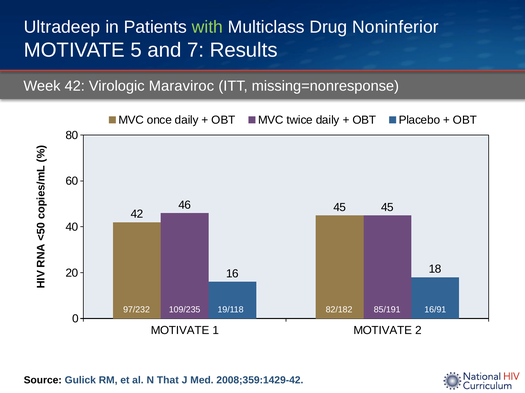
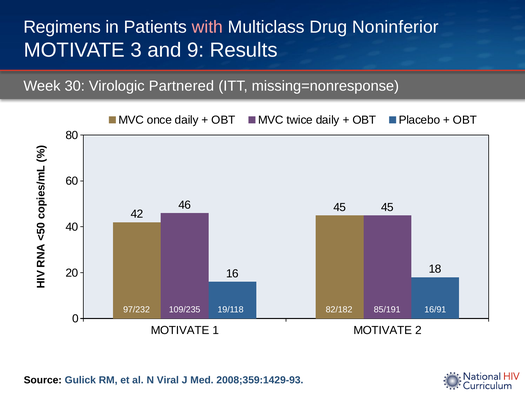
Ultradeep: Ultradeep -> Regimens (62, 27)
with colour: light green -> pink (207, 27)
MOTIVATE 5: 5 -> 3 (136, 50)
7: 7 -> 9 (196, 50)
Week 42: 42 -> 30 (75, 86)
Maraviroc: Maraviroc -> Partnered (181, 86)
That: That -> Viral (168, 381)
2008;359:1429-42: 2008;359:1429-42 -> 2008;359:1429-93 (260, 381)
